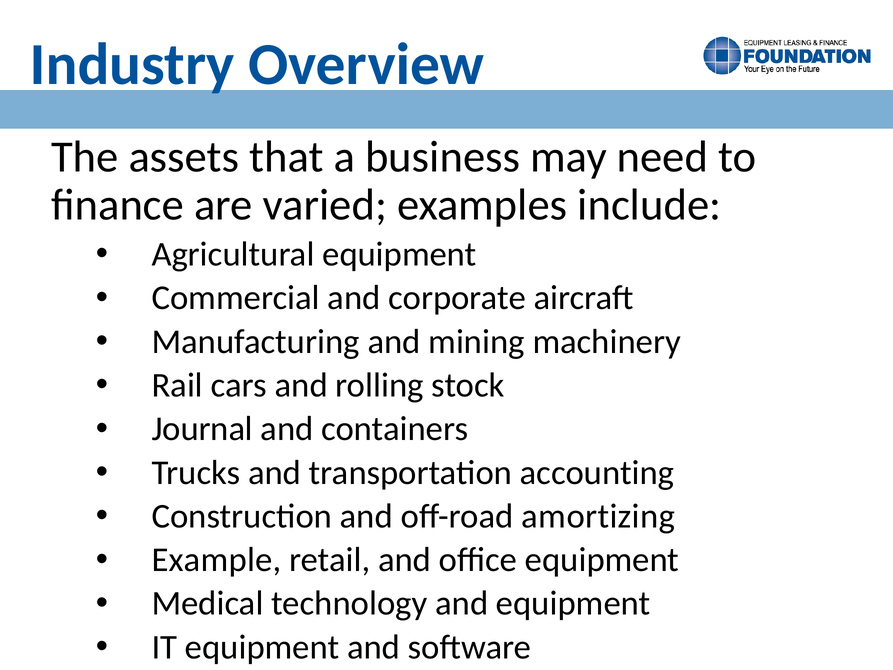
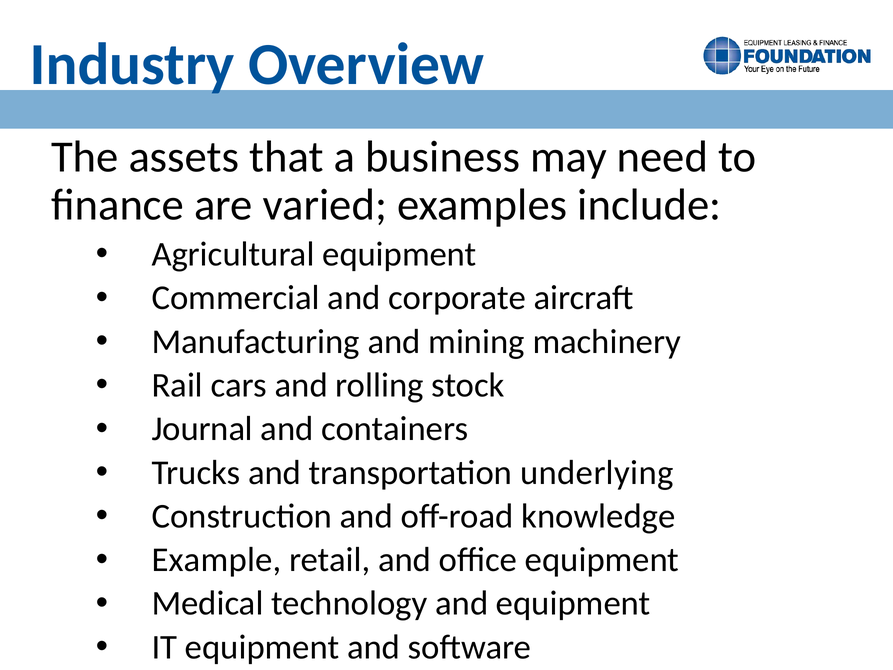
accounting: accounting -> underlying (597, 472)
amortizing: amortizing -> knowledge (598, 516)
